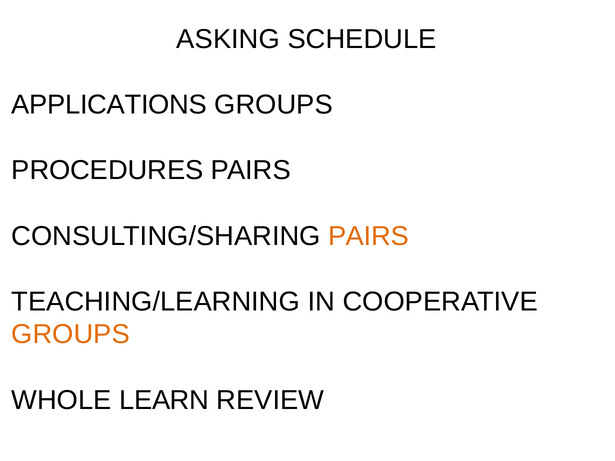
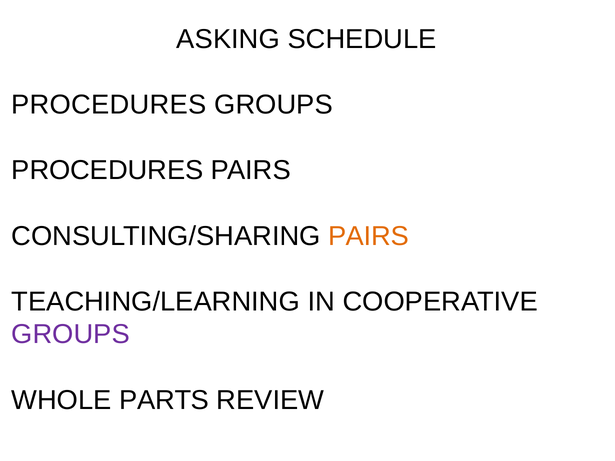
APPLICATIONS: APPLICATIONS -> PROCEDURES (109, 105)
GROUPS colour: orange -> purple (71, 335)
LEARN: LEARN -> PARTS (164, 400)
